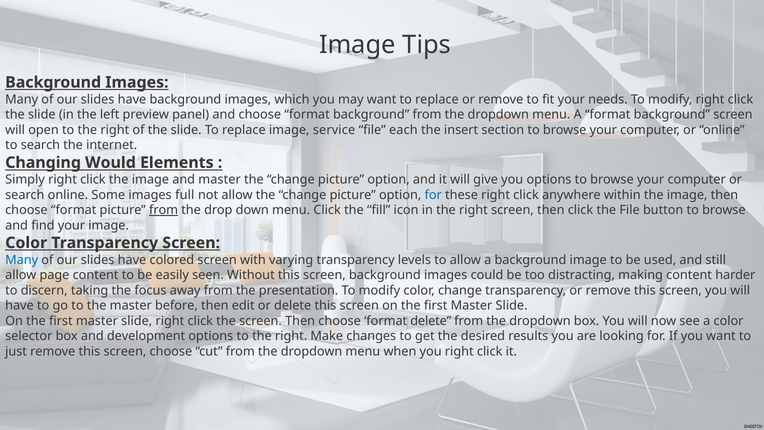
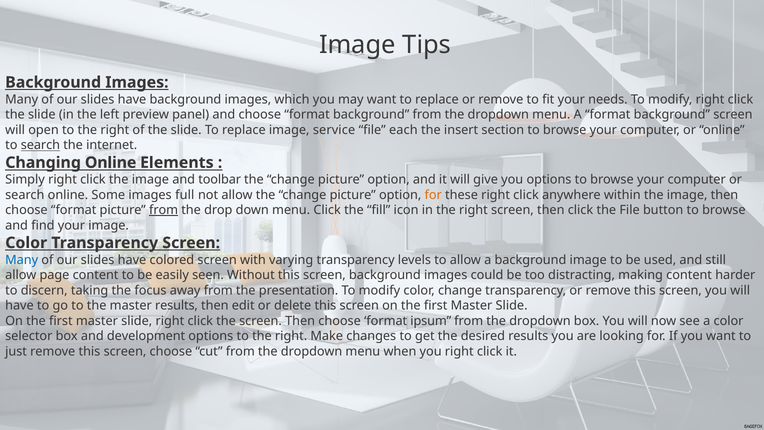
search underline: none -> present (40, 145)
Changing Would: Would -> Online (111, 163)
and master: master -> toolbar (220, 179)
for colour: blue -> orange (433, 195)
master before: before -> results (176, 305)
format delete: delete -> ipsum (431, 321)
